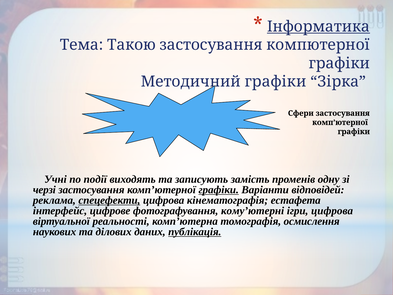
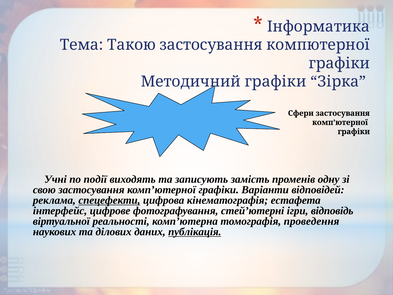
Інформатика underline: present -> none (318, 27)
черзі: черзі -> свою (44, 190)
графіки underline: present -> none (219, 190)
кому’ютерні: кому’ютерні -> стей’ютерні (253, 211)
ігри цифрова: цифрова -> відповідь (332, 211)
осмислення: осмислення -> проведення (312, 221)
